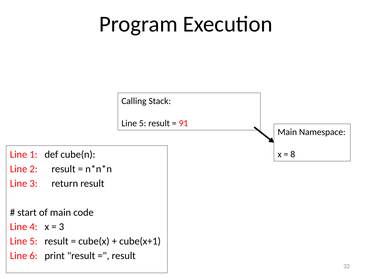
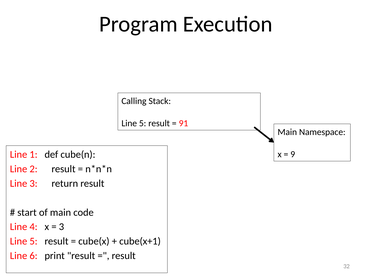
8: 8 -> 9 (293, 154)
